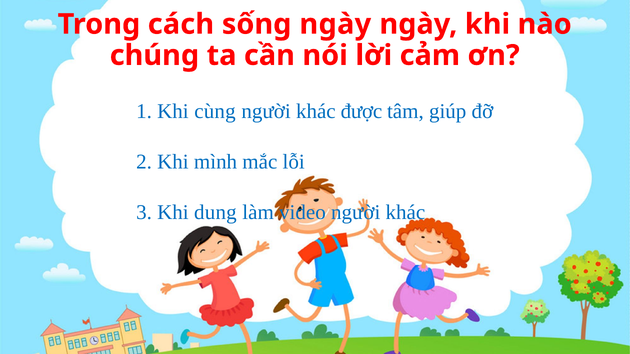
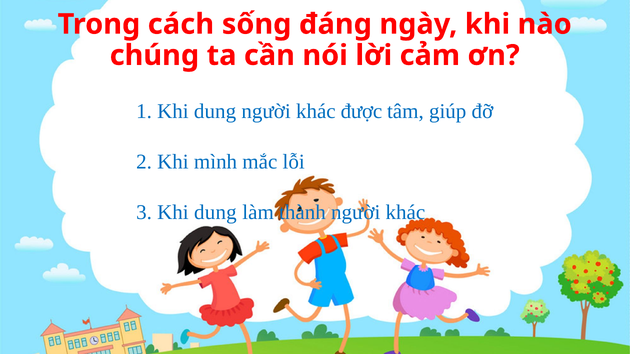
sống ngày: ngày -> đáng (335, 24)
1 Khi cùng: cùng -> dung (215, 112)
video: video -> thành (302, 212)
